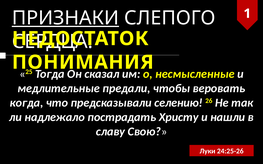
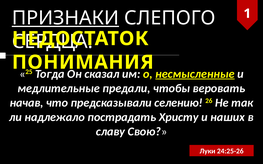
несмысленные underline: none -> present (195, 74)
когда: когда -> начав (27, 103)
нашли: нашли -> наших (228, 117)
